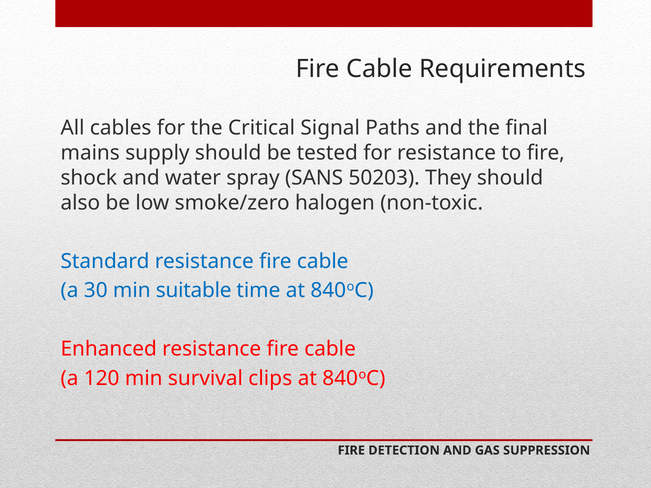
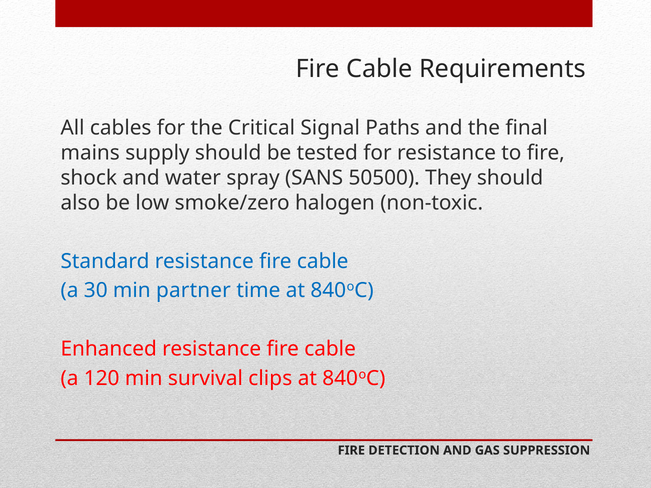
50203: 50203 -> 50500 (384, 178)
suitable: suitable -> partner (193, 291)
